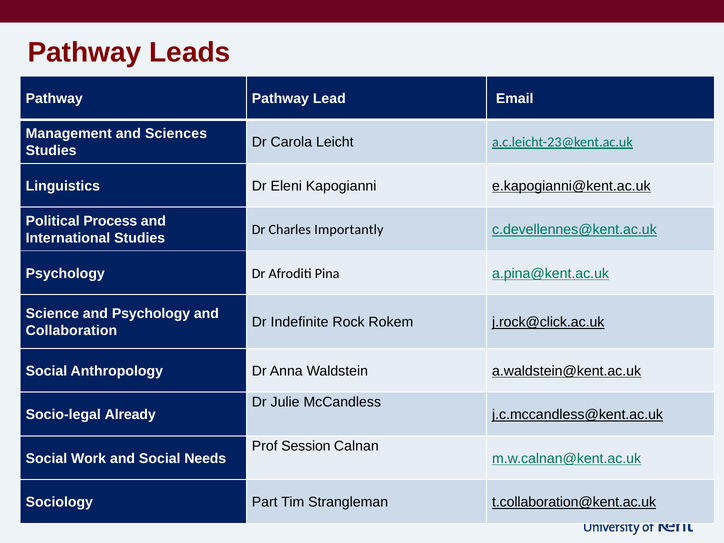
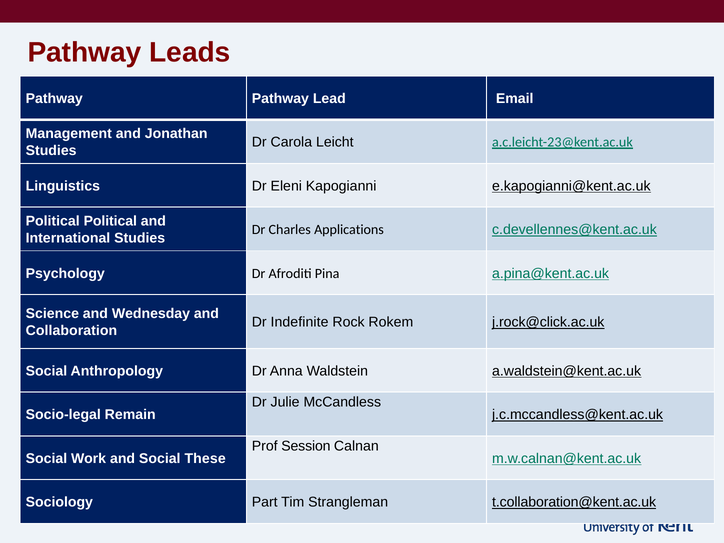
Sciences: Sciences -> Jonathan (176, 134)
Political Process: Process -> Political (110, 221)
Importantly: Importantly -> Applications (349, 230)
and Psychology: Psychology -> Wednesday (151, 314)
Already: Already -> Remain (130, 415)
Needs: Needs -> These (205, 459)
